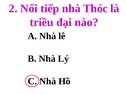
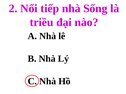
Thóc: Thóc -> Sống (95, 9)
